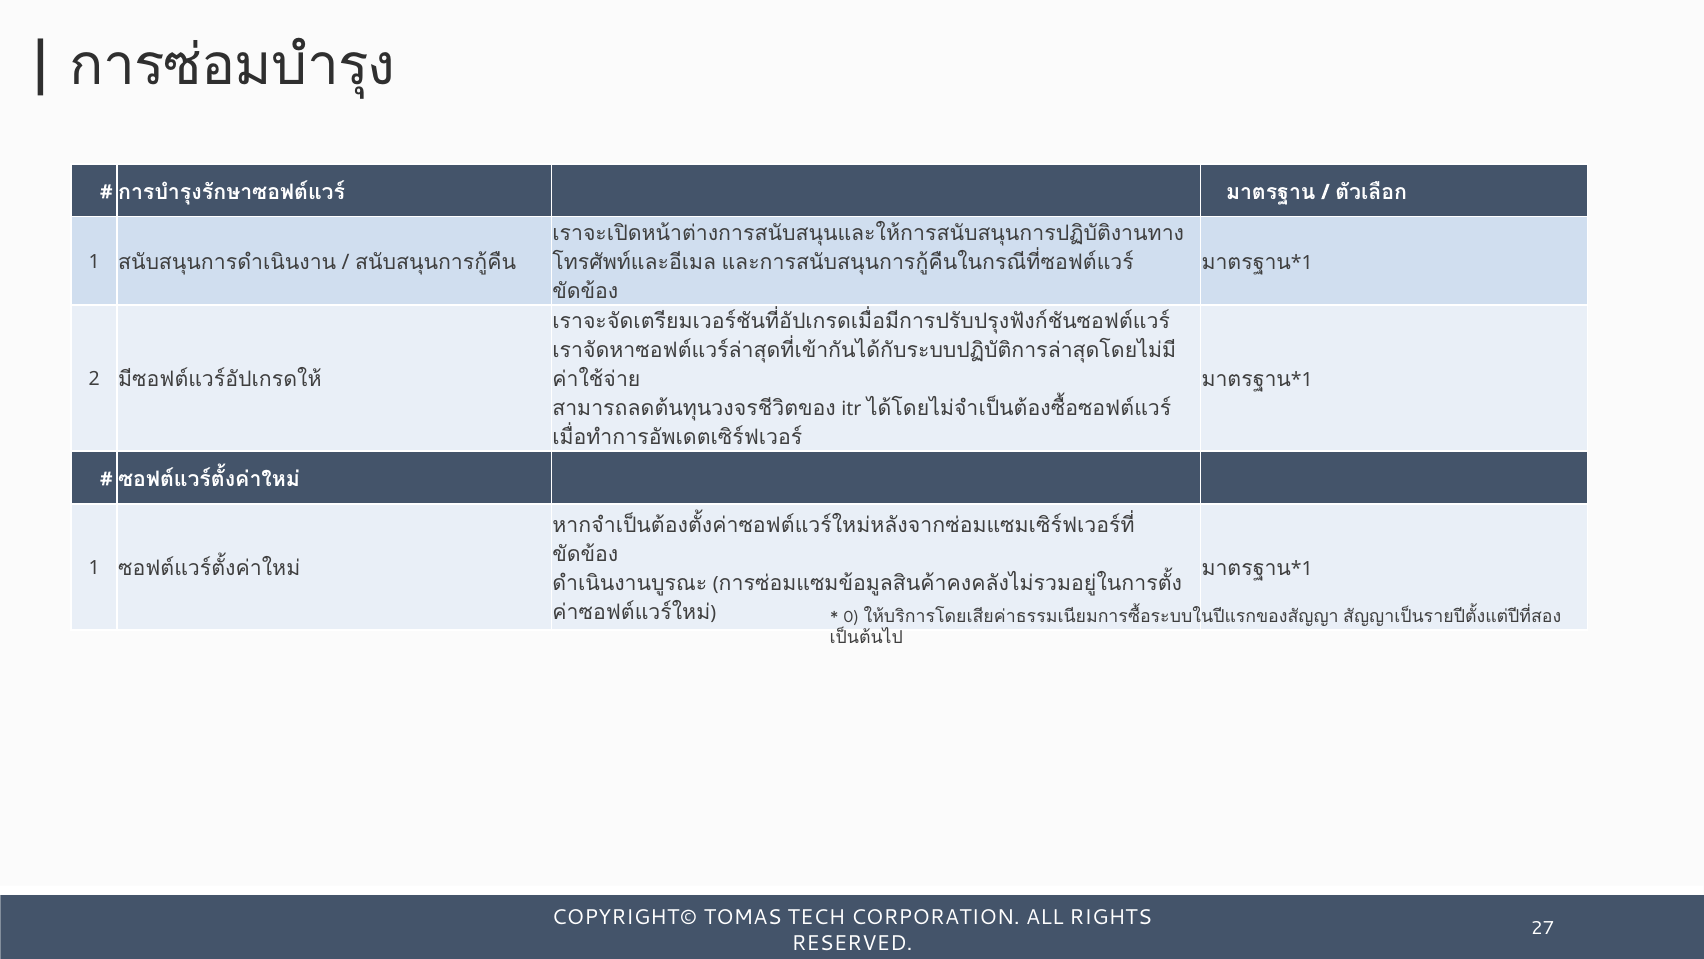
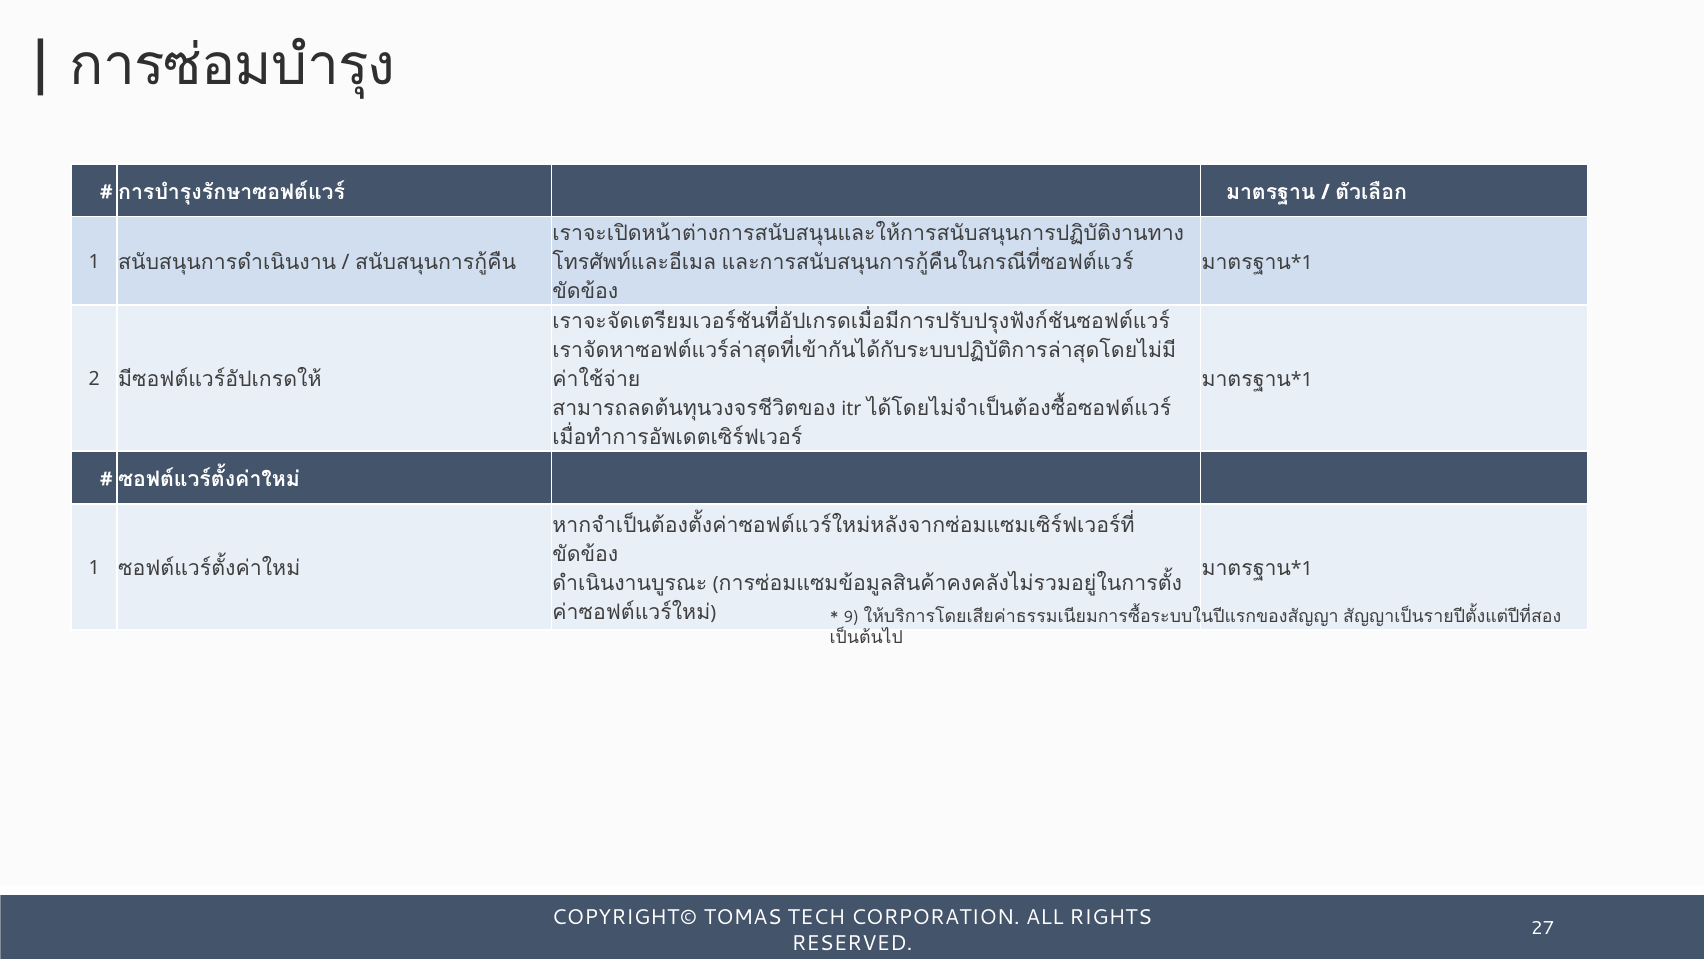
0: 0 -> 9 (851, 617)
